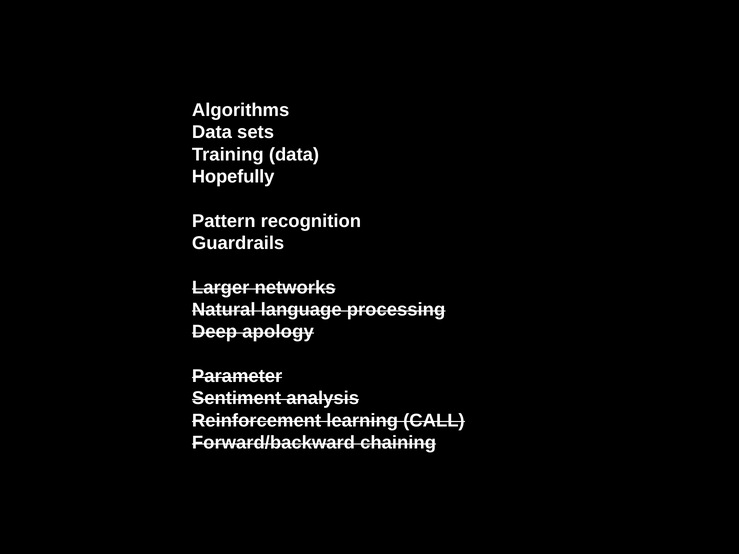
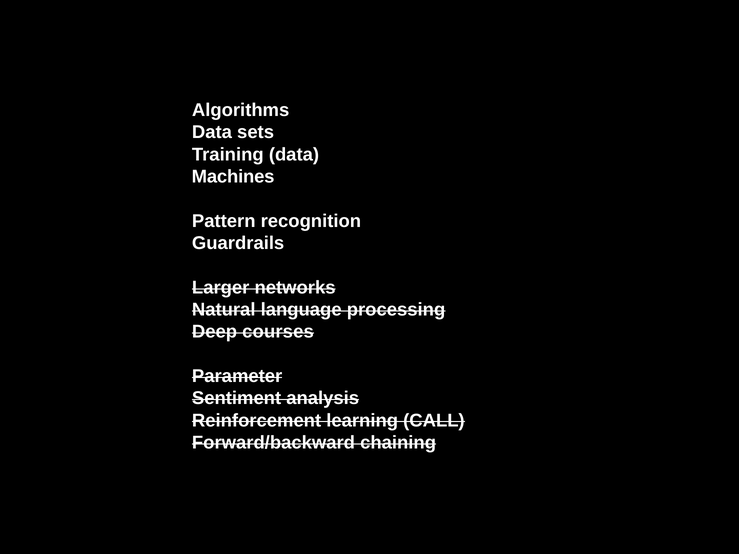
Hopefully: Hopefully -> Machines (233, 177)
apology: apology -> courses (278, 332)
